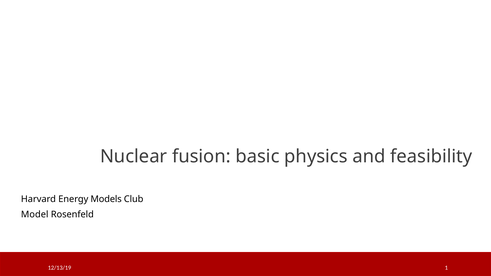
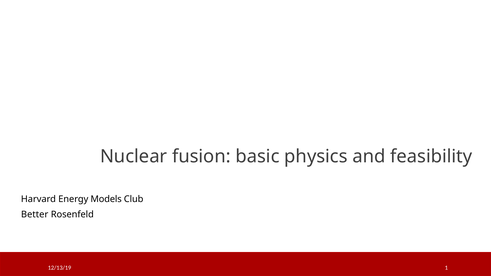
Model: Model -> Better (35, 215)
